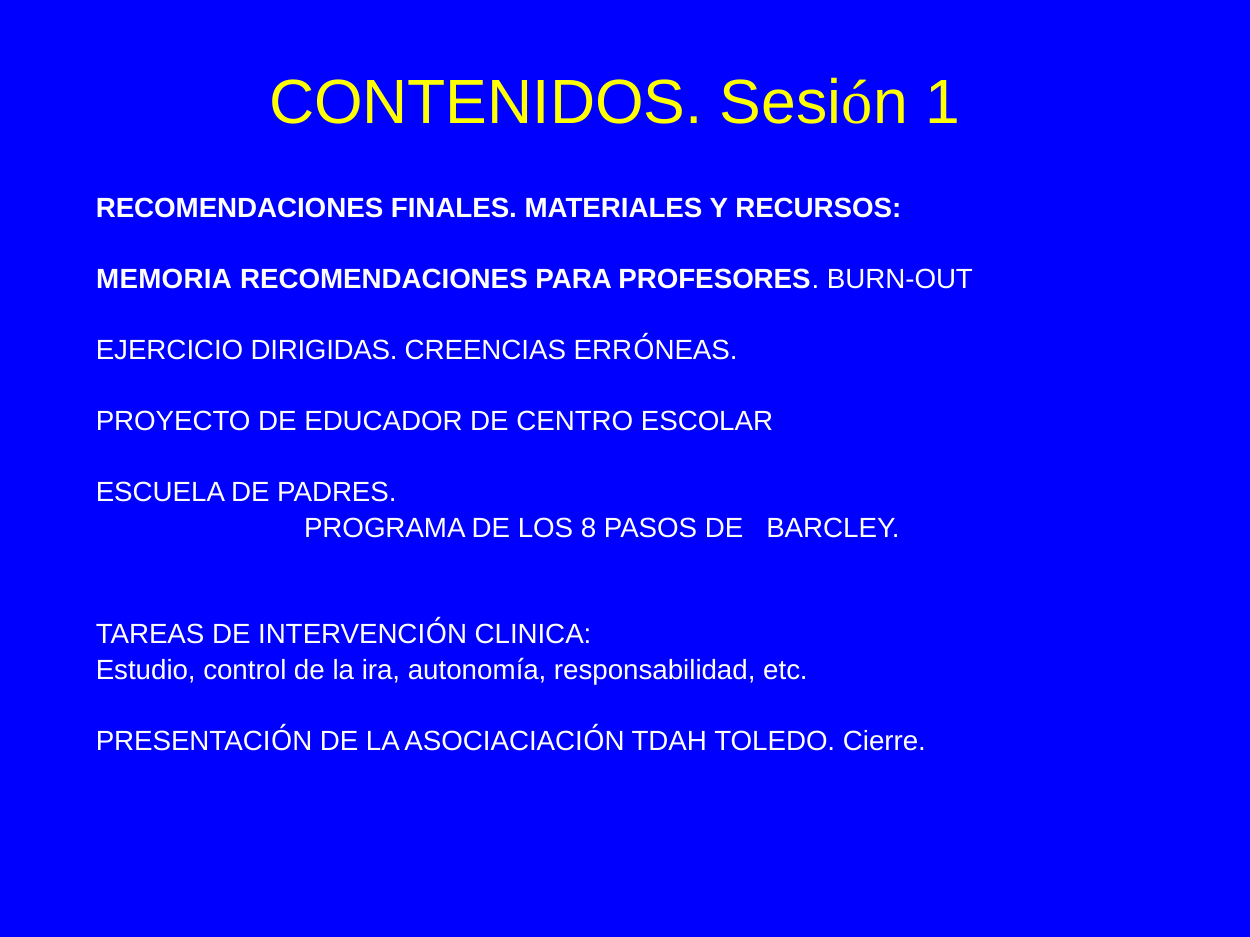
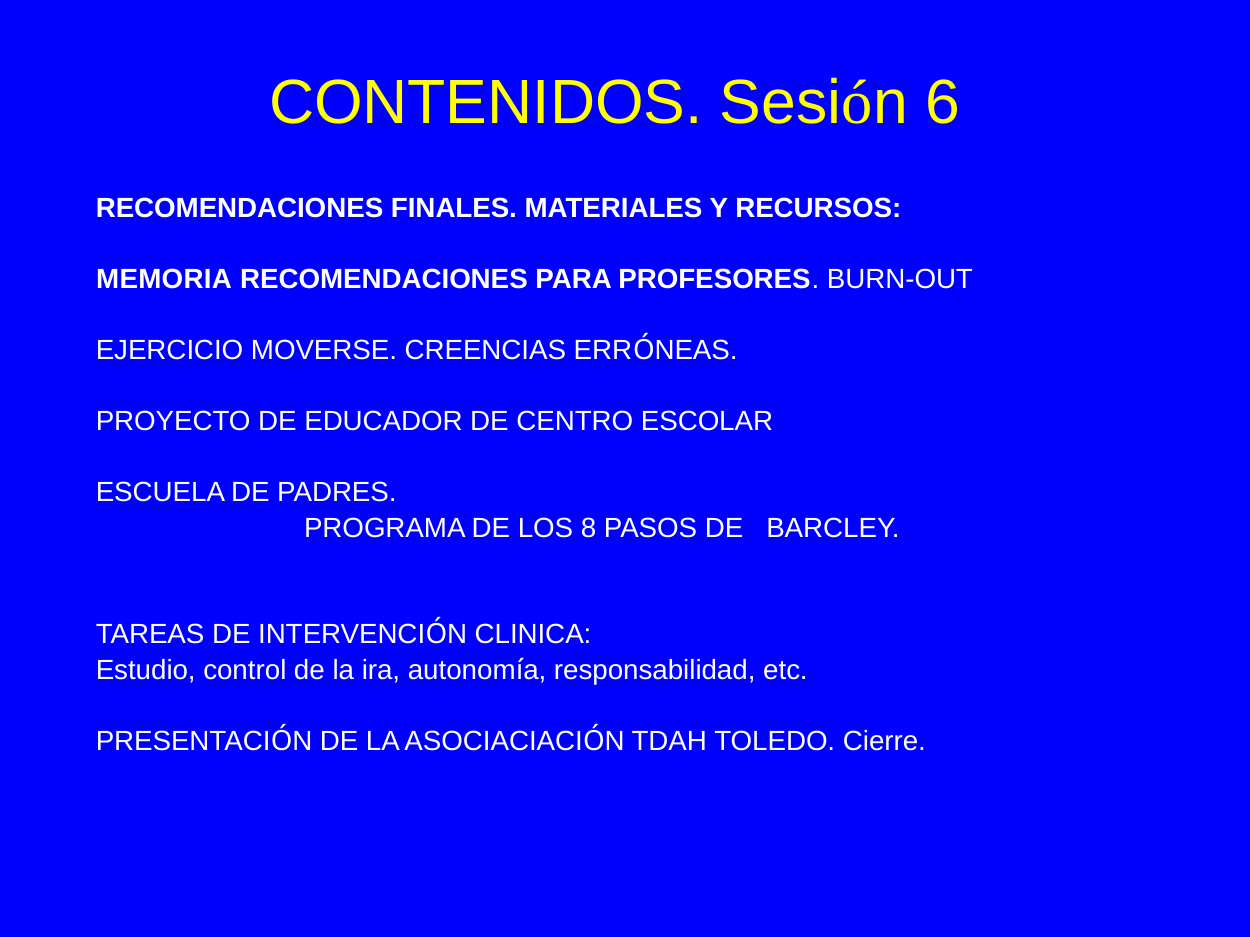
1: 1 -> 6 (943, 103)
DIRIGIDAS: DIRIGIDAS -> MOVERSE (324, 351)
